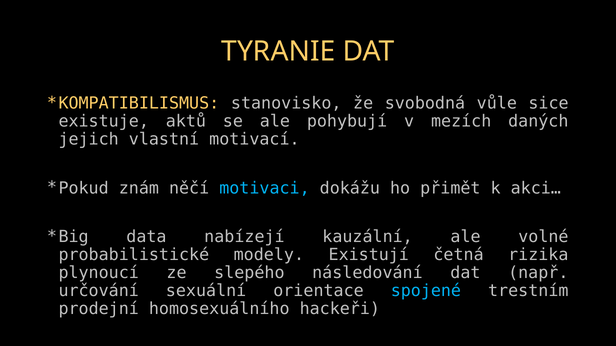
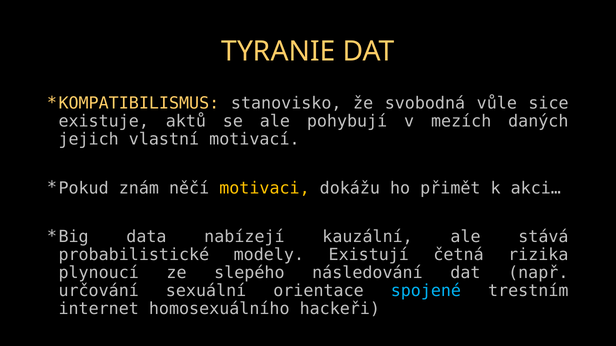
motivaci colour: light blue -> yellow (264, 188)
volné: volné -> stává (543, 237)
prodejní: prodejní -> internet (99, 309)
